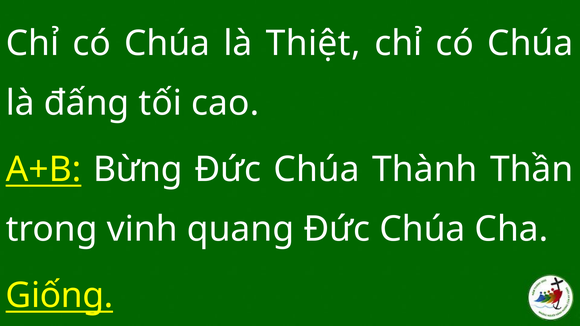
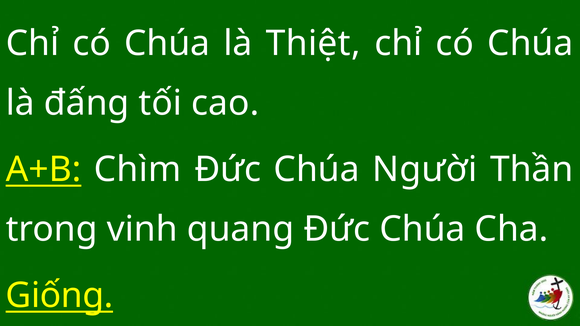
Bừng: Bừng -> Chìm (138, 170)
Thành: Thành -> Người (425, 170)
